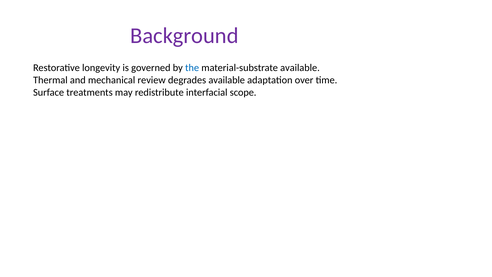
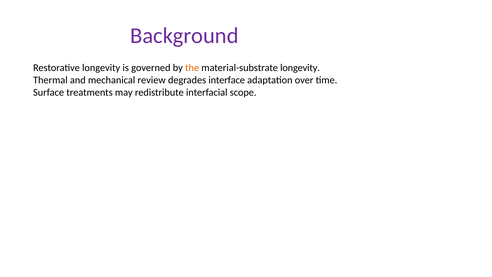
the colour: blue -> orange (192, 68)
material-substrate available: available -> longevity (300, 68)
degrades available: available -> interface (227, 80)
